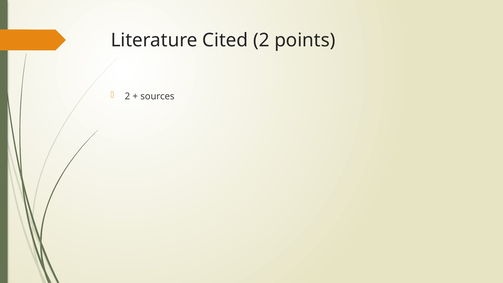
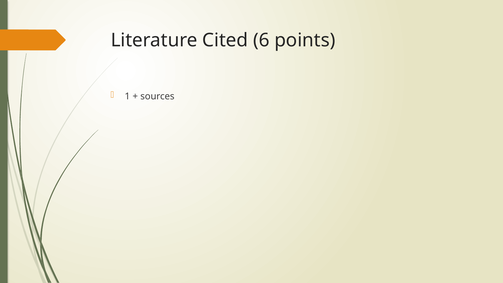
Cited 2: 2 -> 6 (261, 40)
2: 2 -> 1 (127, 96)
